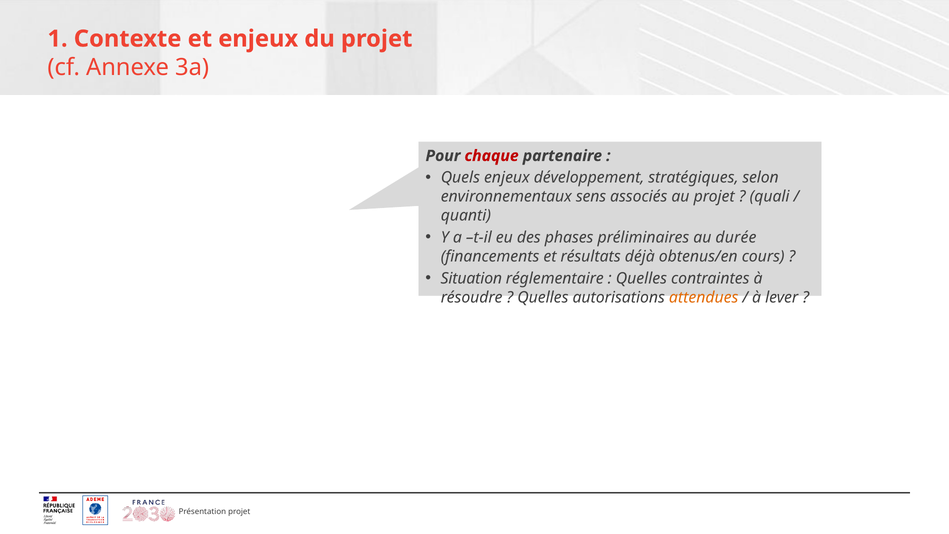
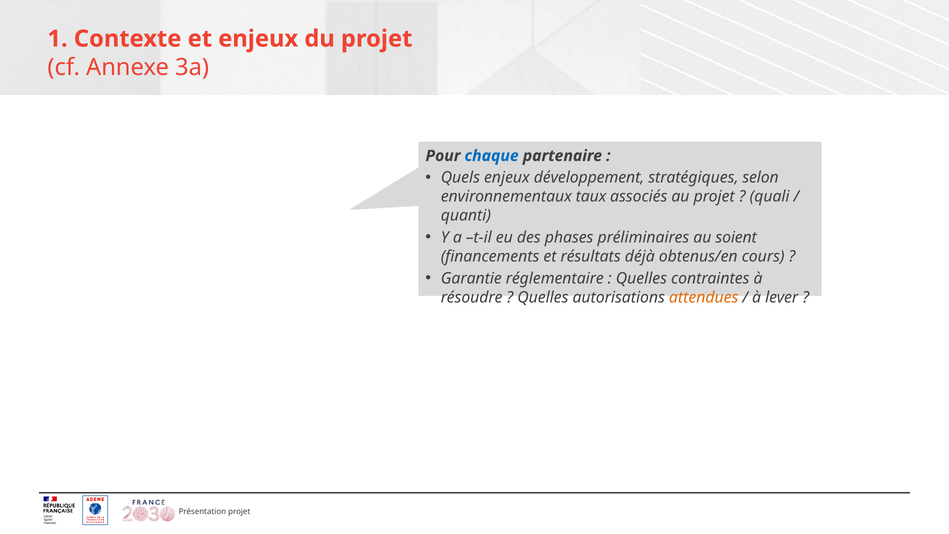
chaque colour: red -> blue (492, 156)
sens: sens -> taux (591, 197)
durée: durée -> soient (736, 238)
Situation: Situation -> Garantie (471, 279)
